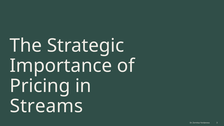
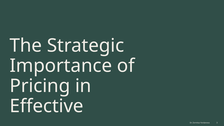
Streams: Streams -> Effective (47, 106)
